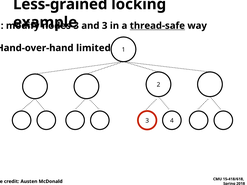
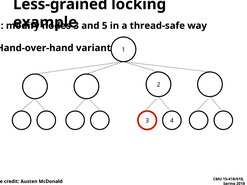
and 3: 3 -> 5 (105, 26)
thread-safe underline: present -> none (157, 26)
limited: limited -> variant (93, 48)
